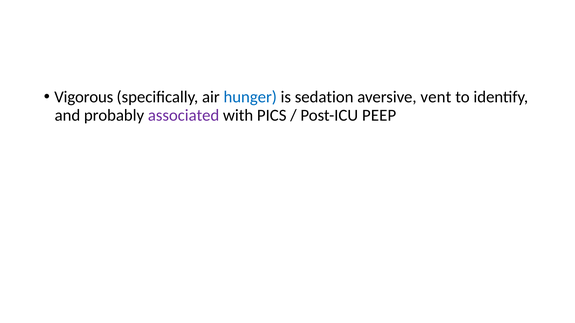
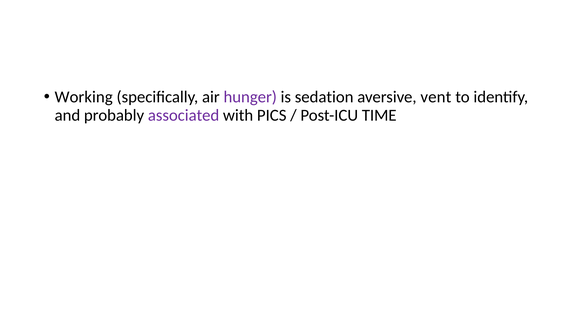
Vigorous: Vigorous -> Working (84, 97)
hunger colour: blue -> purple (250, 97)
PEEP: PEEP -> TIME (379, 115)
